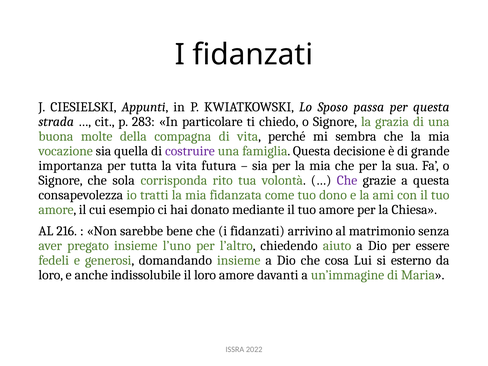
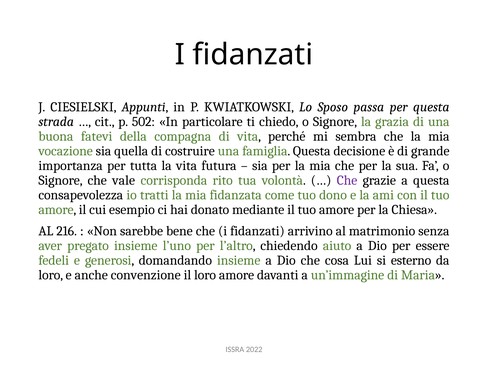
283: 283 -> 502 (143, 122)
molte: molte -> fatevi (97, 136)
costruire colour: purple -> black (190, 151)
sola: sola -> vale (124, 180)
indissolubile: indissolubile -> convenzione (146, 275)
